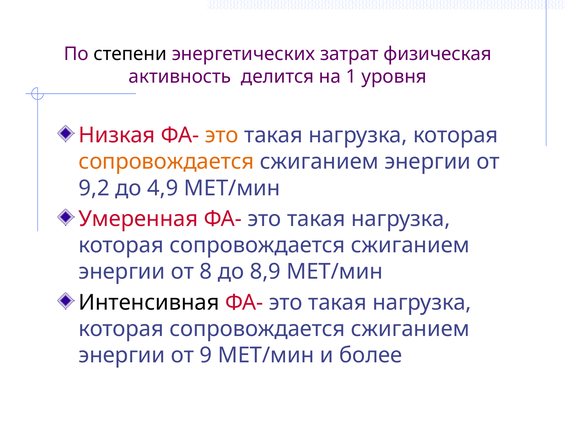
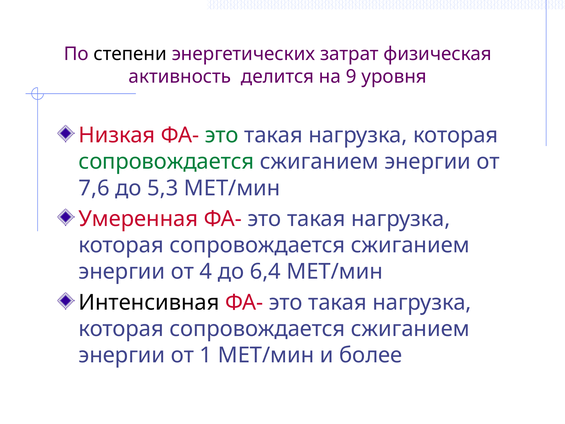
1: 1 -> 9 (351, 77)
это colour: orange -> green (222, 135)
сопровождается colour: orange -> green (166, 162)
9,2: 9,2 -> 7,6 (94, 188)
4,9: 4,9 -> 5,3 (163, 188)
8: 8 -> 4 (206, 272)
8,9: 8,9 -> 6,4 (265, 272)
9: 9 -> 1 (206, 355)
